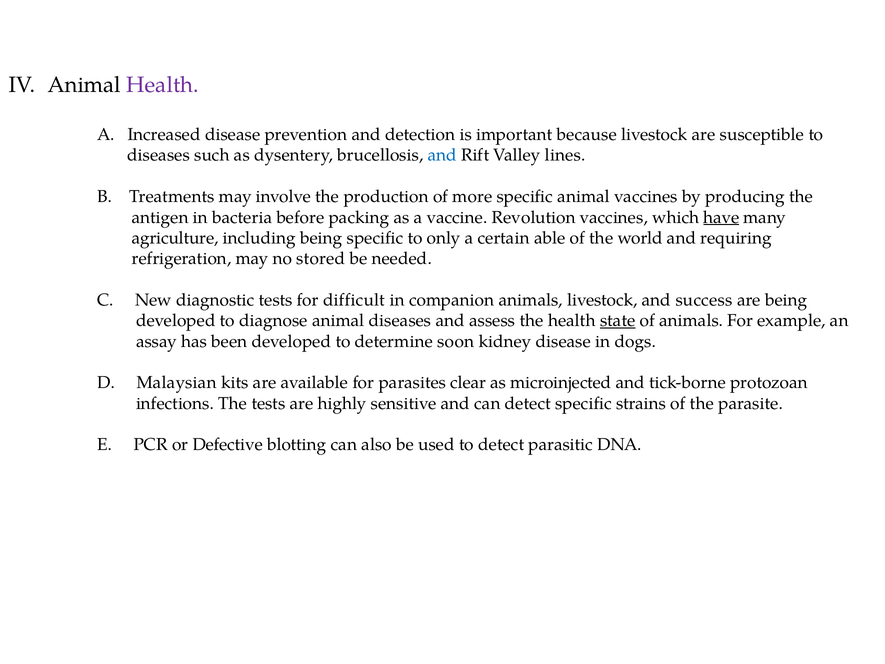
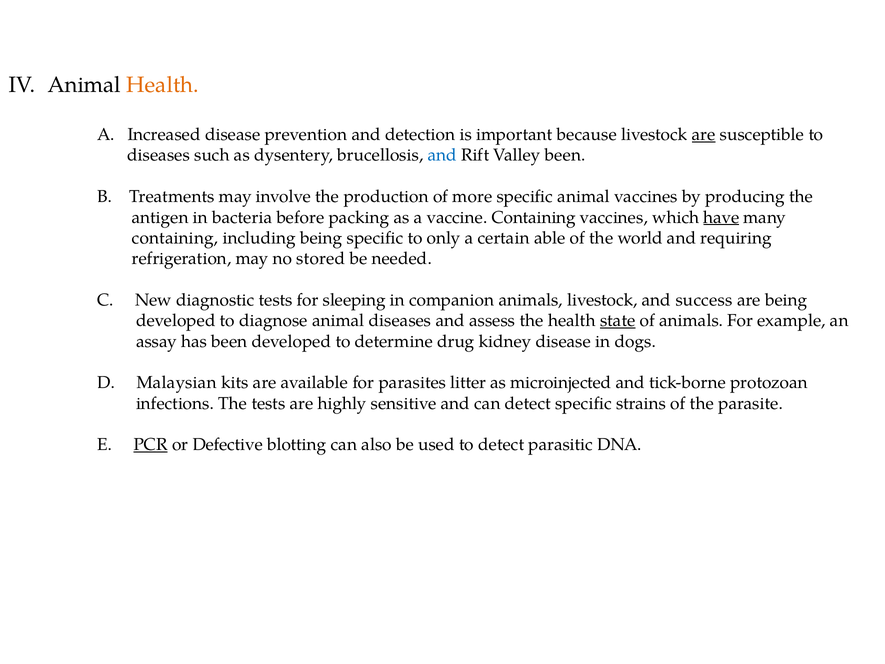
Health colour: purple -> orange (163, 85)
are underline: none -> present (704, 135)
Valley lines: lines -> been (565, 155)
vaccine Revolution: Revolution -> Containing (534, 217)
agriculture: agriculture -> containing (175, 238)
difficult: difficult -> sleeping (354, 300)
soon: soon -> drug (456, 341)
clear: clear -> litter (468, 383)
PCR underline: none -> present (151, 445)
